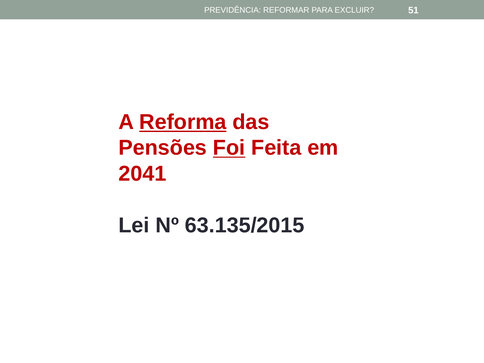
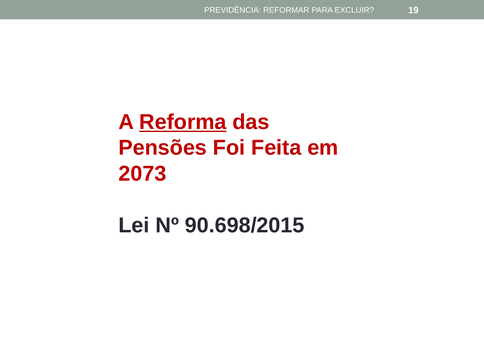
51: 51 -> 19 (413, 10)
Foi underline: present -> none (229, 148)
2041: 2041 -> 2073 (142, 174)
63.135/2015: 63.135/2015 -> 90.698/2015 (245, 225)
